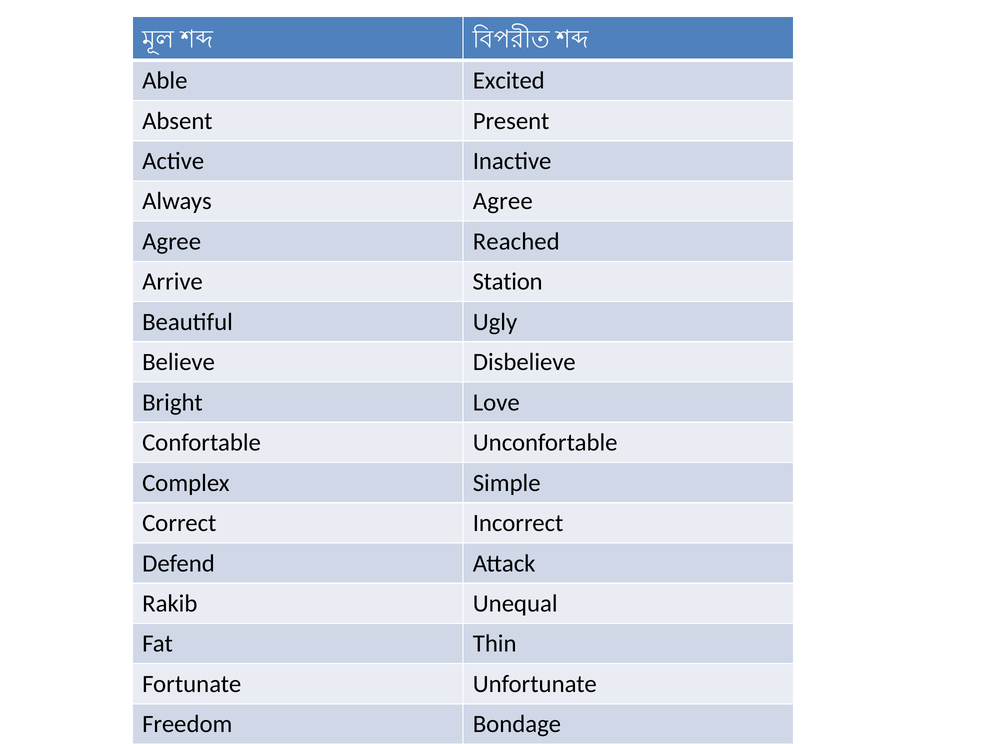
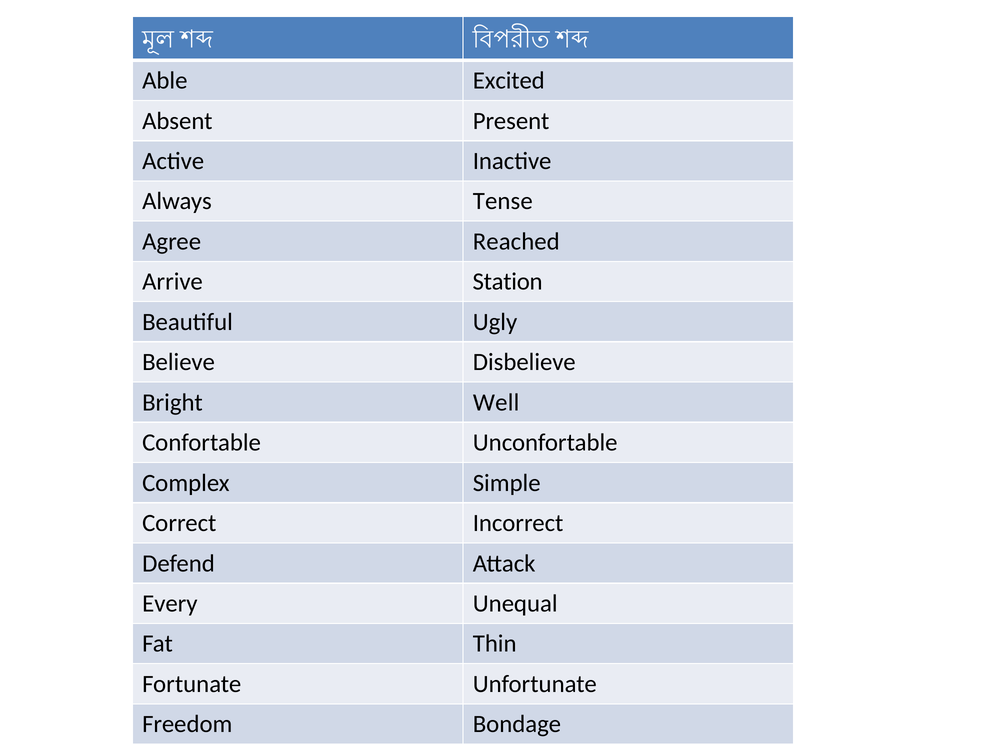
Always Agree: Agree -> Tense (503, 201)
Love: Love -> Well (496, 402)
Rakib: Rakib -> Every (170, 604)
